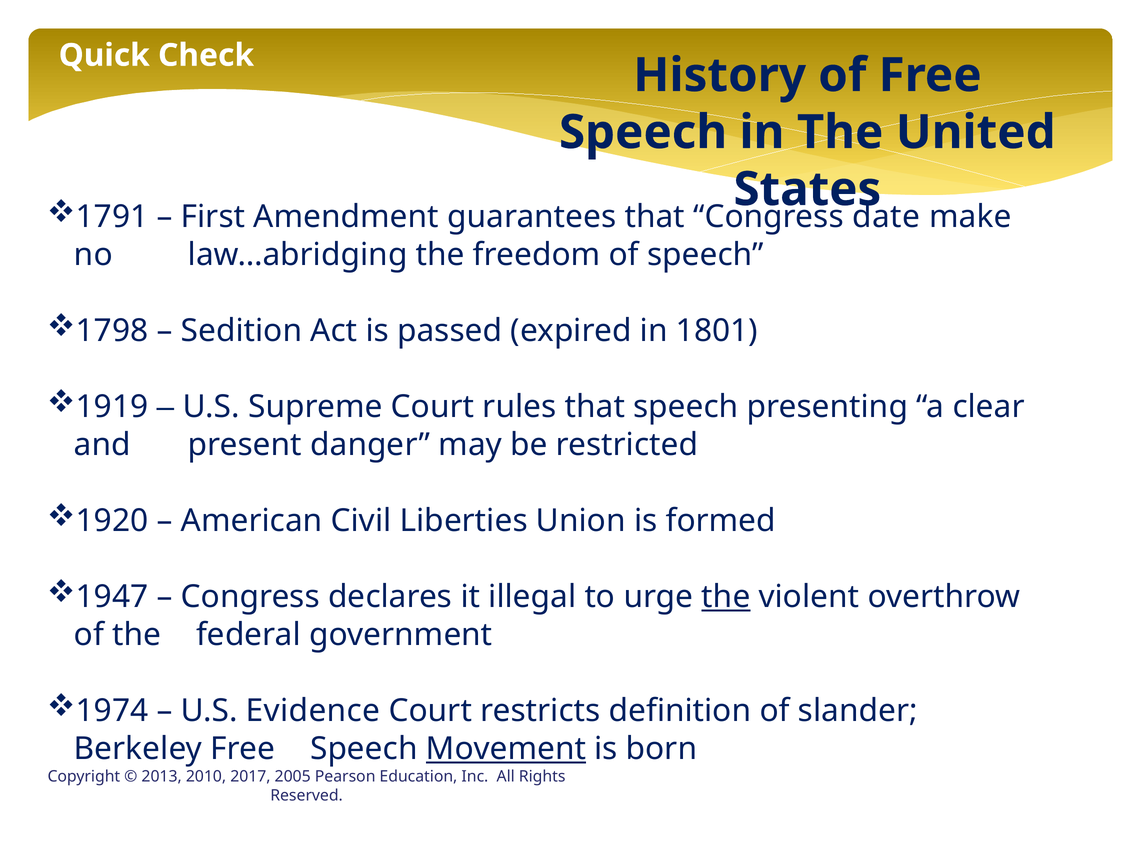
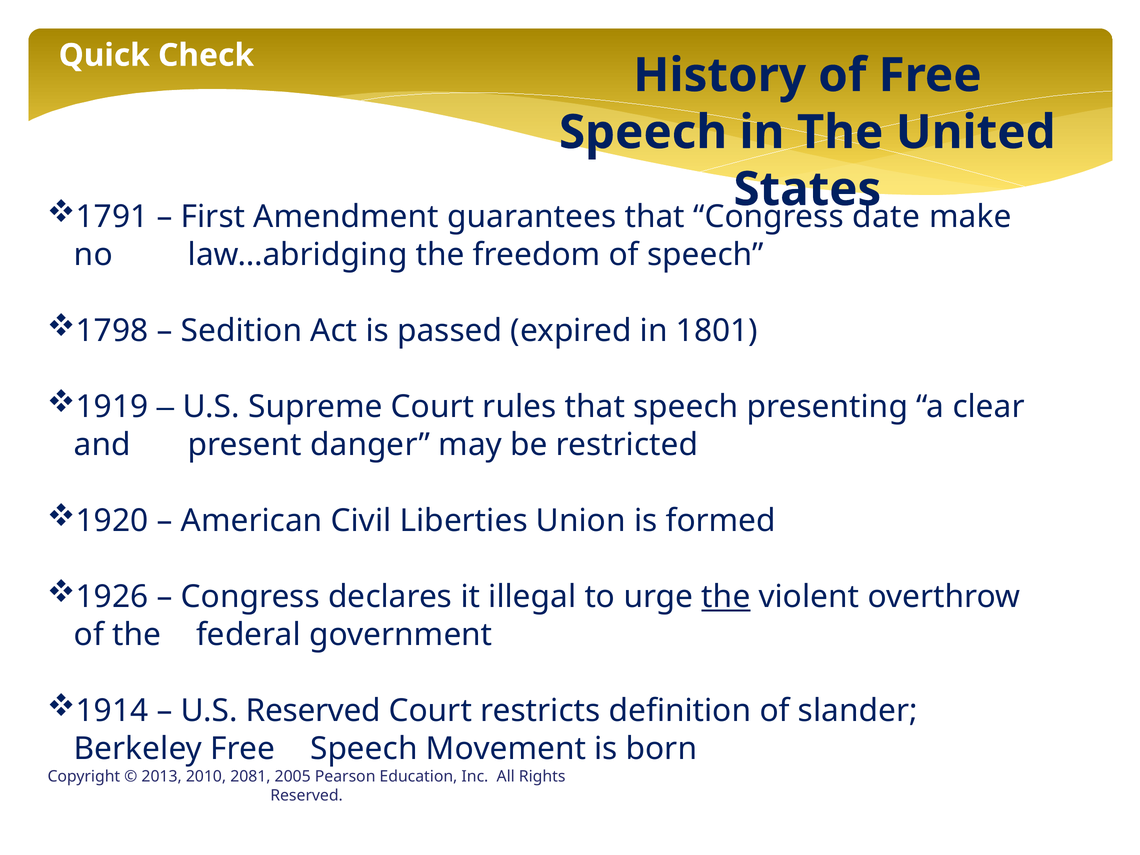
1947: 1947 -> 1926 (112, 597)
1974: 1974 -> 1914 (112, 711)
U.S Evidence: Evidence -> Reserved (313, 711)
Movement underline: present -> none (506, 749)
2017: 2017 -> 2081 (250, 776)
